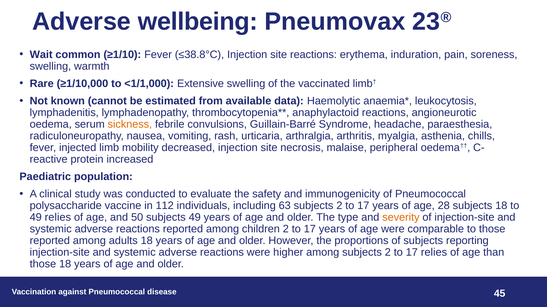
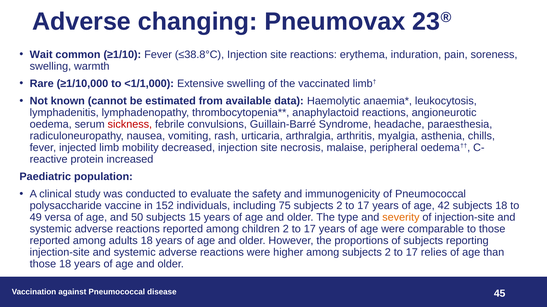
wellbeing: wellbeing -> changing (198, 22)
sickness colour: orange -> red (130, 124)
112: 112 -> 152 (165, 206)
63: 63 -> 75 (285, 206)
28: 28 -> 42 (444, 206)
49 relies: relies -> versa (58, 218)
subjects 49: 49 -> 15 (195, 218)
